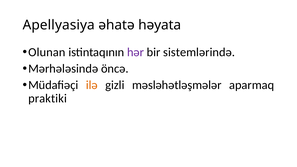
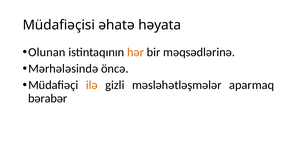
Apellyasiya: Apellyasiya -> Müdafiəçisi (59, 25)
hər colour: purple -> orange (136, 52)
sistemlərində: sistemlərində -> məqsədlərinə (199, 52)
praktiki: praktiki -> bərabər (48, 98)
